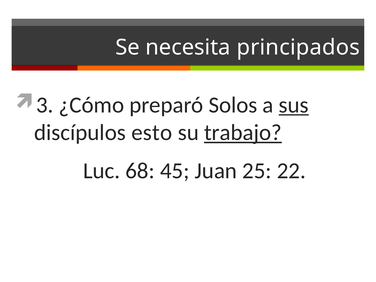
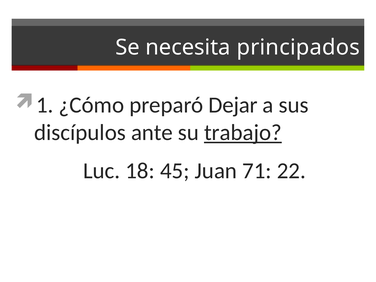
3: 3 -> 1 (45, 105)
Solos: Solos -> Dejar (233, 105)
sus underline: present -> none (294, 105)
esto: esto -> ante (152, 133)
68: 68 -> 18 (140, 171)
25: 25 -> 71 (257, 171)
